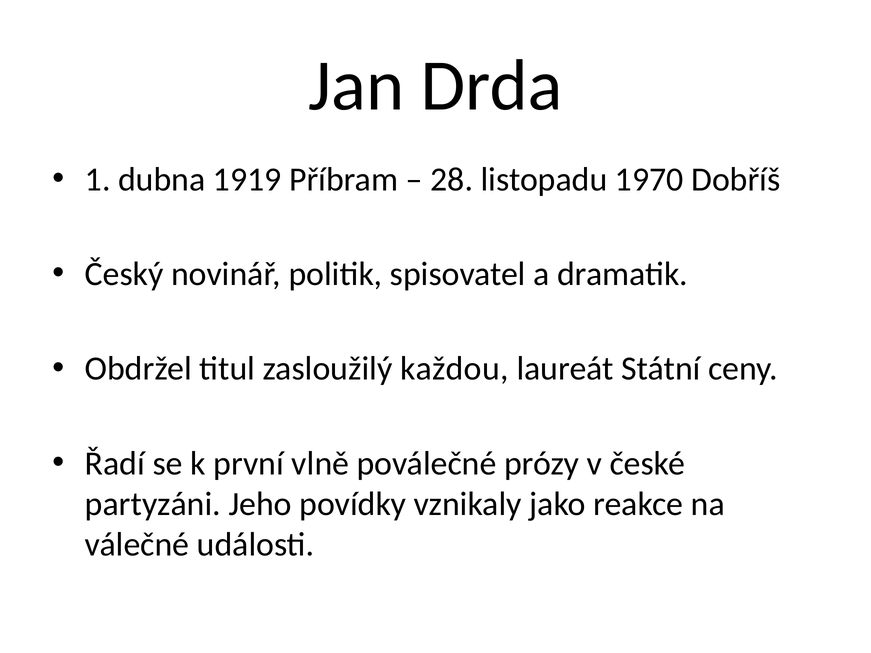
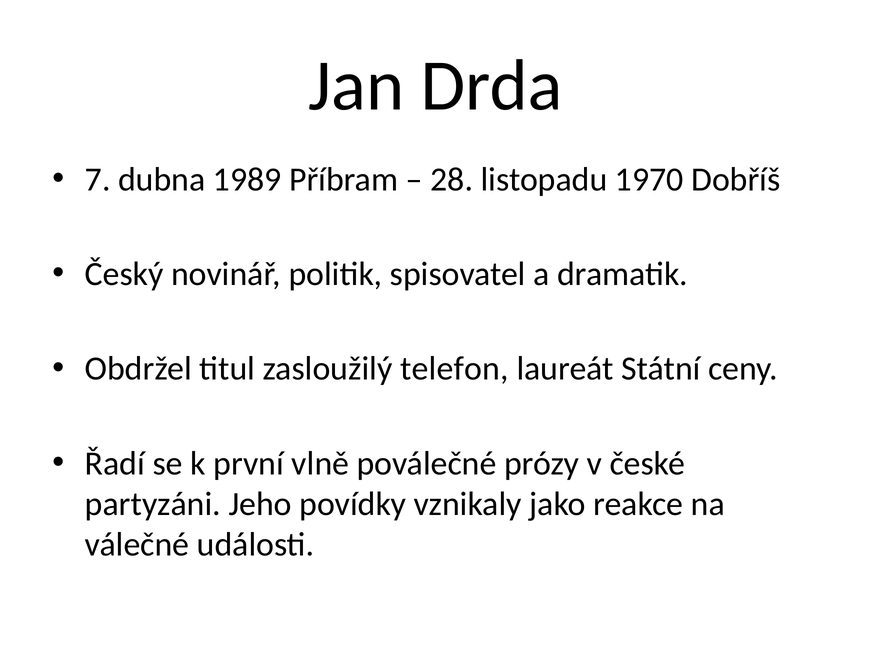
1: 1 -> 7 (98, 179)
1919: 1919 -> 1989 (247, 179)
každou: každou -> telefon (454, 369)
